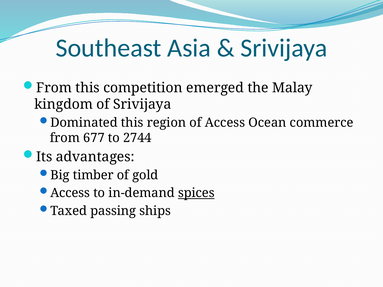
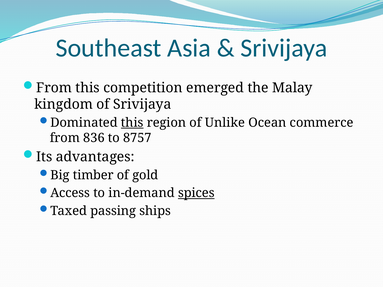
this underline: none -> present (132, 123)
of Access: Access -> Unlike (225, 123)
677: 677 -> 836 (94, 138)
2744: 2744 -> 8757 (137, 138)
